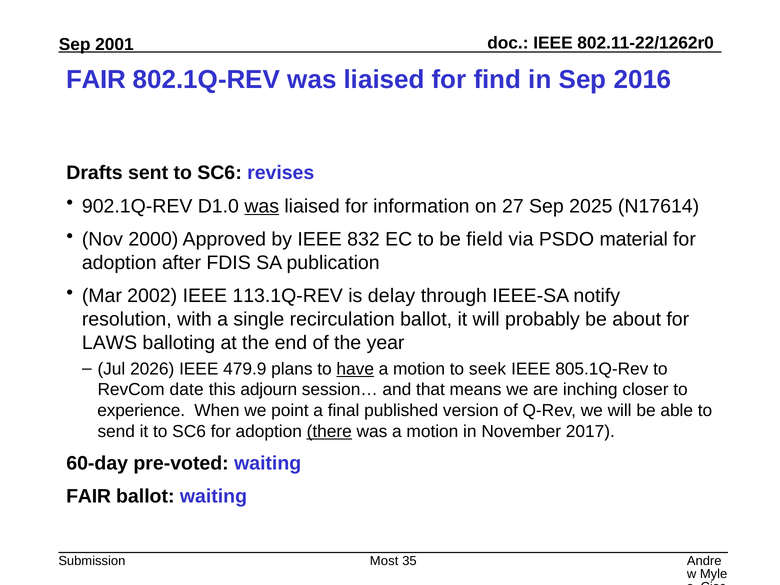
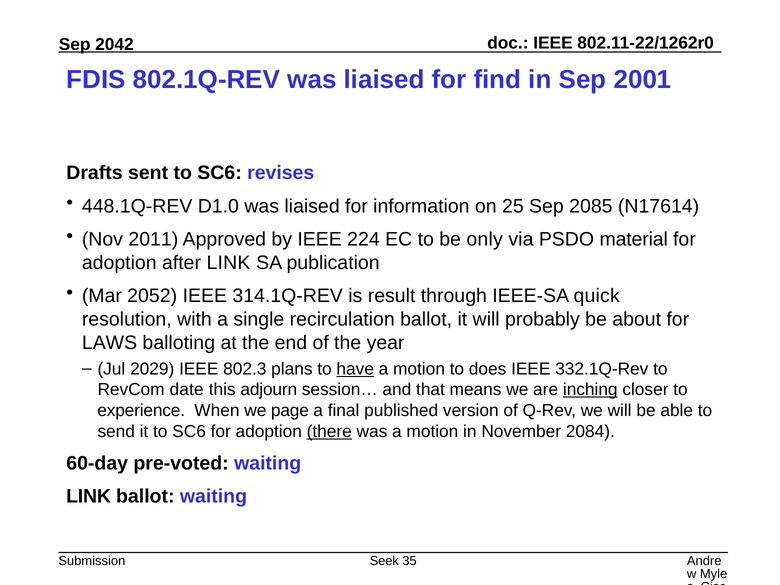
2001: 2001 -> 2042 (114, 44)
FAIR: FAIR -> FDIS (96, 80)
2016: 2016 -> 2001 (643, 80)
902.1Q-REV: 902.1Q-REV -> 448.1Q-REV (137, 206)
was underline: present -> none (262, 206)
27: 27 -> 25 (513, 206)
2025: 2025 -> 2085 (591, 206)
2000: 2000 -> 2011 (153, 239)
832: 832 -> 224 (364, 239)
field: field -> only (485, 239)
after FDIS: FDIS -> LINK (228, 263)
2002: 2002 -> 2052 (152, 296)
113.1Q-REV: 113.1Q-REV -> 314.1Q-REV (288, 296)
delay: delay -> result (392, 296)
notify: notify -> quick (597, 296)
2026: 2026 -> 2029 (152, 369)
479.9: 479.9 -> 802.3 (245, 369)
seek: seek -> does (488, 369)
805.1Q-Rev: 805.1Q-Rev -> 332.1Q-Rev (602, 369)
inching underline: none -> present (590, 390)
point: point -> page (290, 411)
2017: 2017 -> 2084 (590, 431)
FAIR: FAIR -> LINK (89, 497)
Most: Most -> Seek (384, 561)
